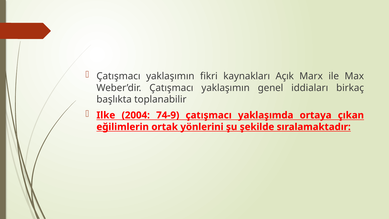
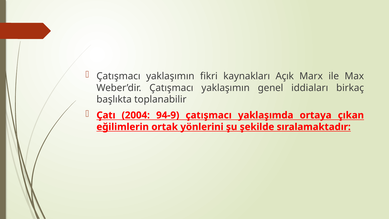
Ilke: Ilke -> Çatı (106, 115)
74-9: 74-9 -> 94-9 (168, 115)
